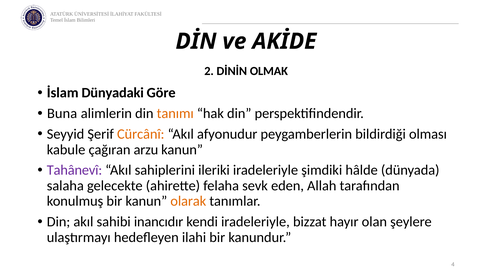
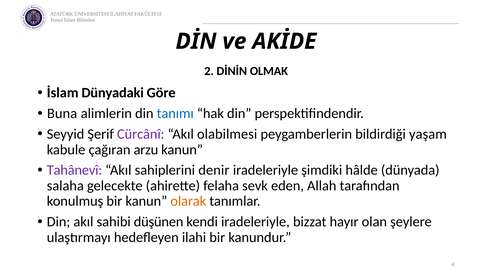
tanımı colour: orange -> blue (175, 113)
Cürcânî colour: orange -> purple (141, 134)
afyonudur: afyonudur -> olabilmesi (227, 134)
olması: olması -> yaşam (428, 134)
ileriki: ileriki -> denir (214, 170)
inancıdır: inancıdır -> düşünen (159, 222)
